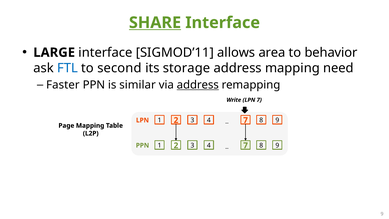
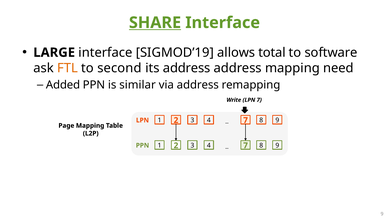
SIGMOD’11: SIGMOD’11 -> SIGMOD’19 (175, 52)
area: area -> total (272, 52)
behavior: behavior -> software (331, 52)
FTL colour: blue -> orange (67, 68)
its storage: storage -> address (187, 68)
Faster: Faster -> Added (63, 85)
address underline: present -> none (198, 85)
